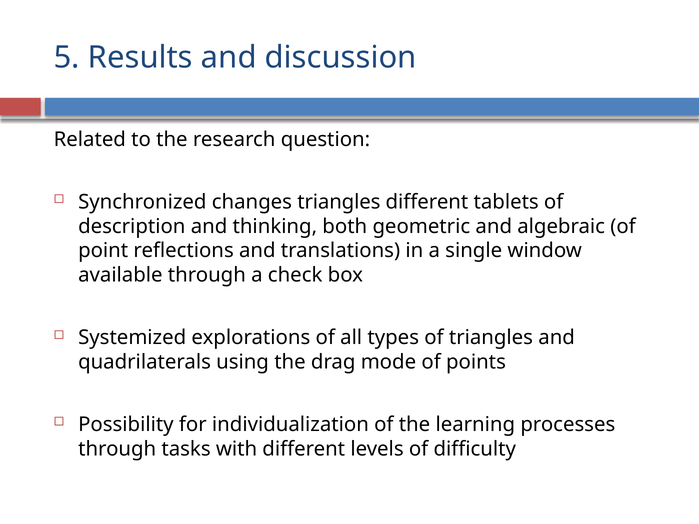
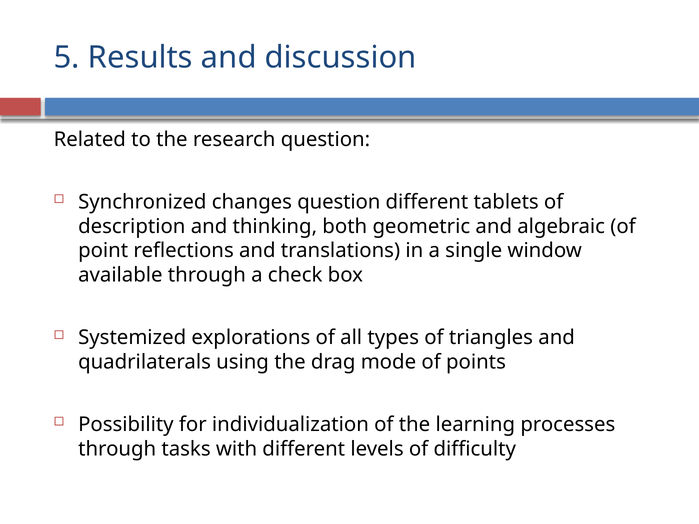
changes triangles: triangles -> question (339, 202)
